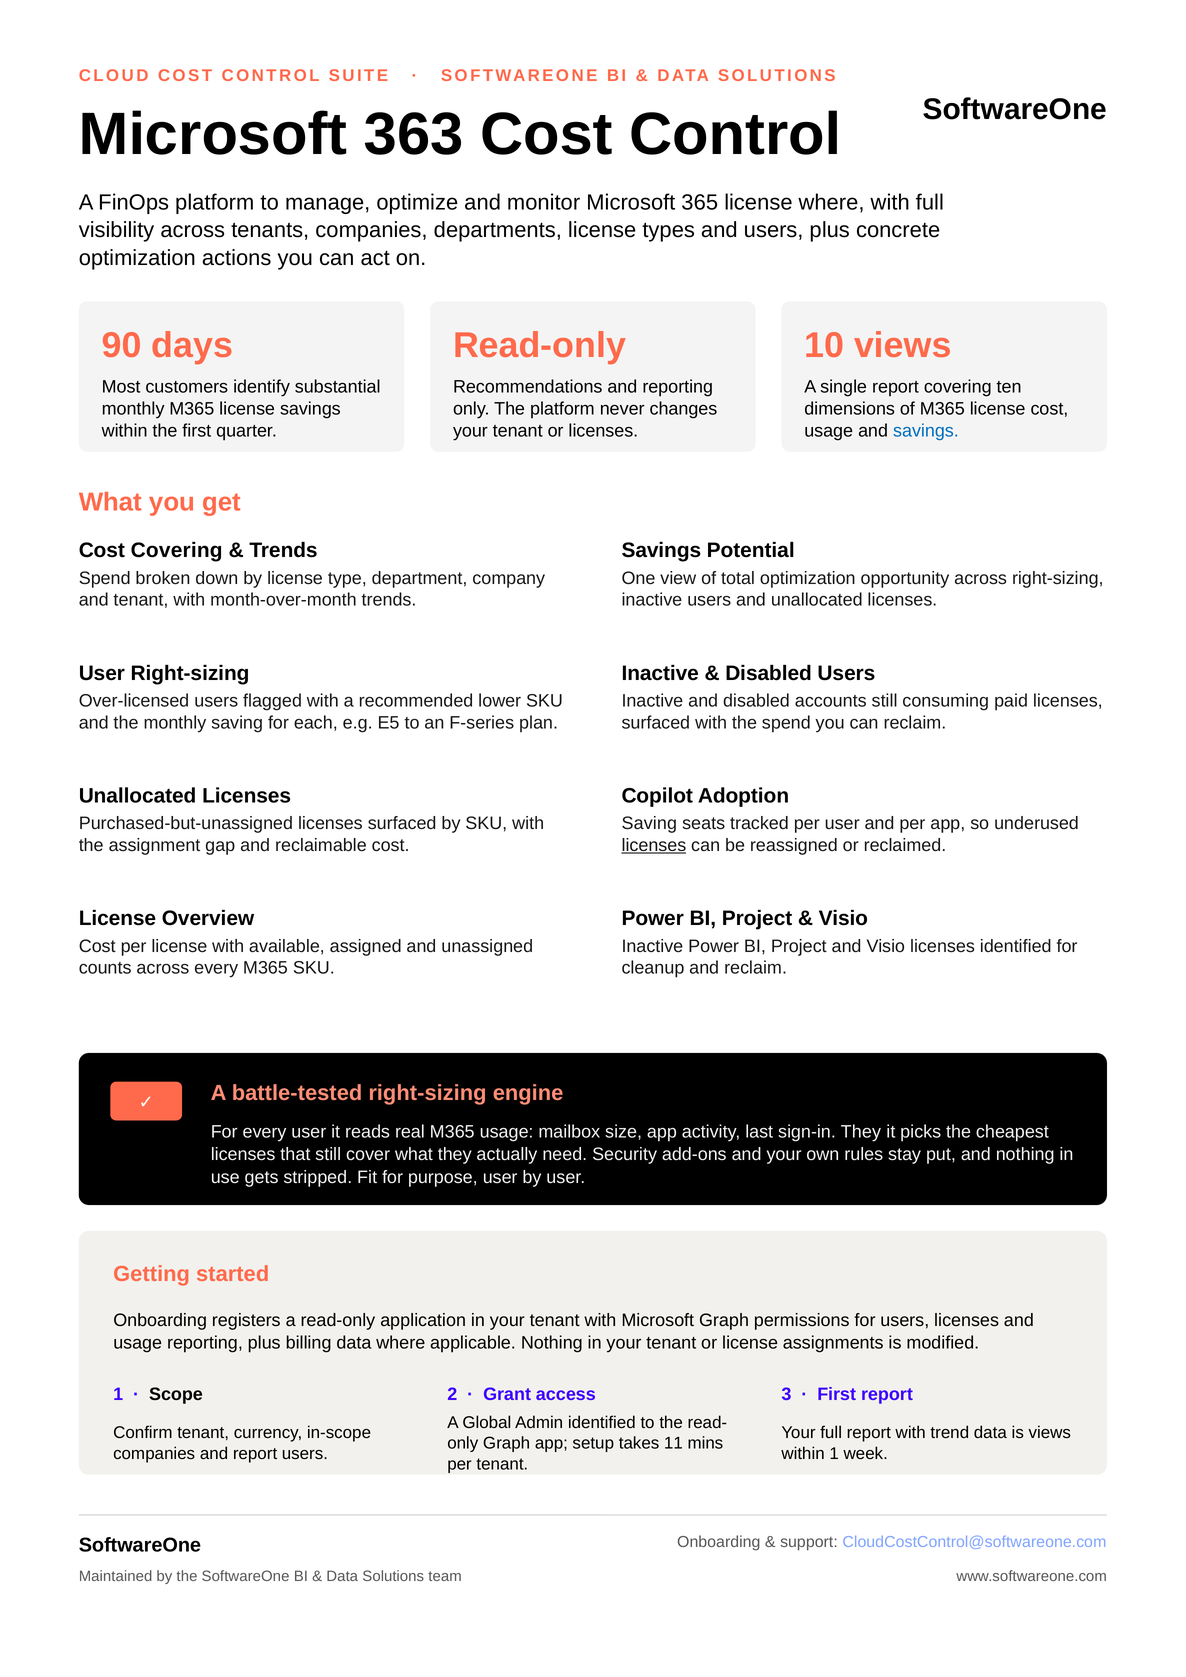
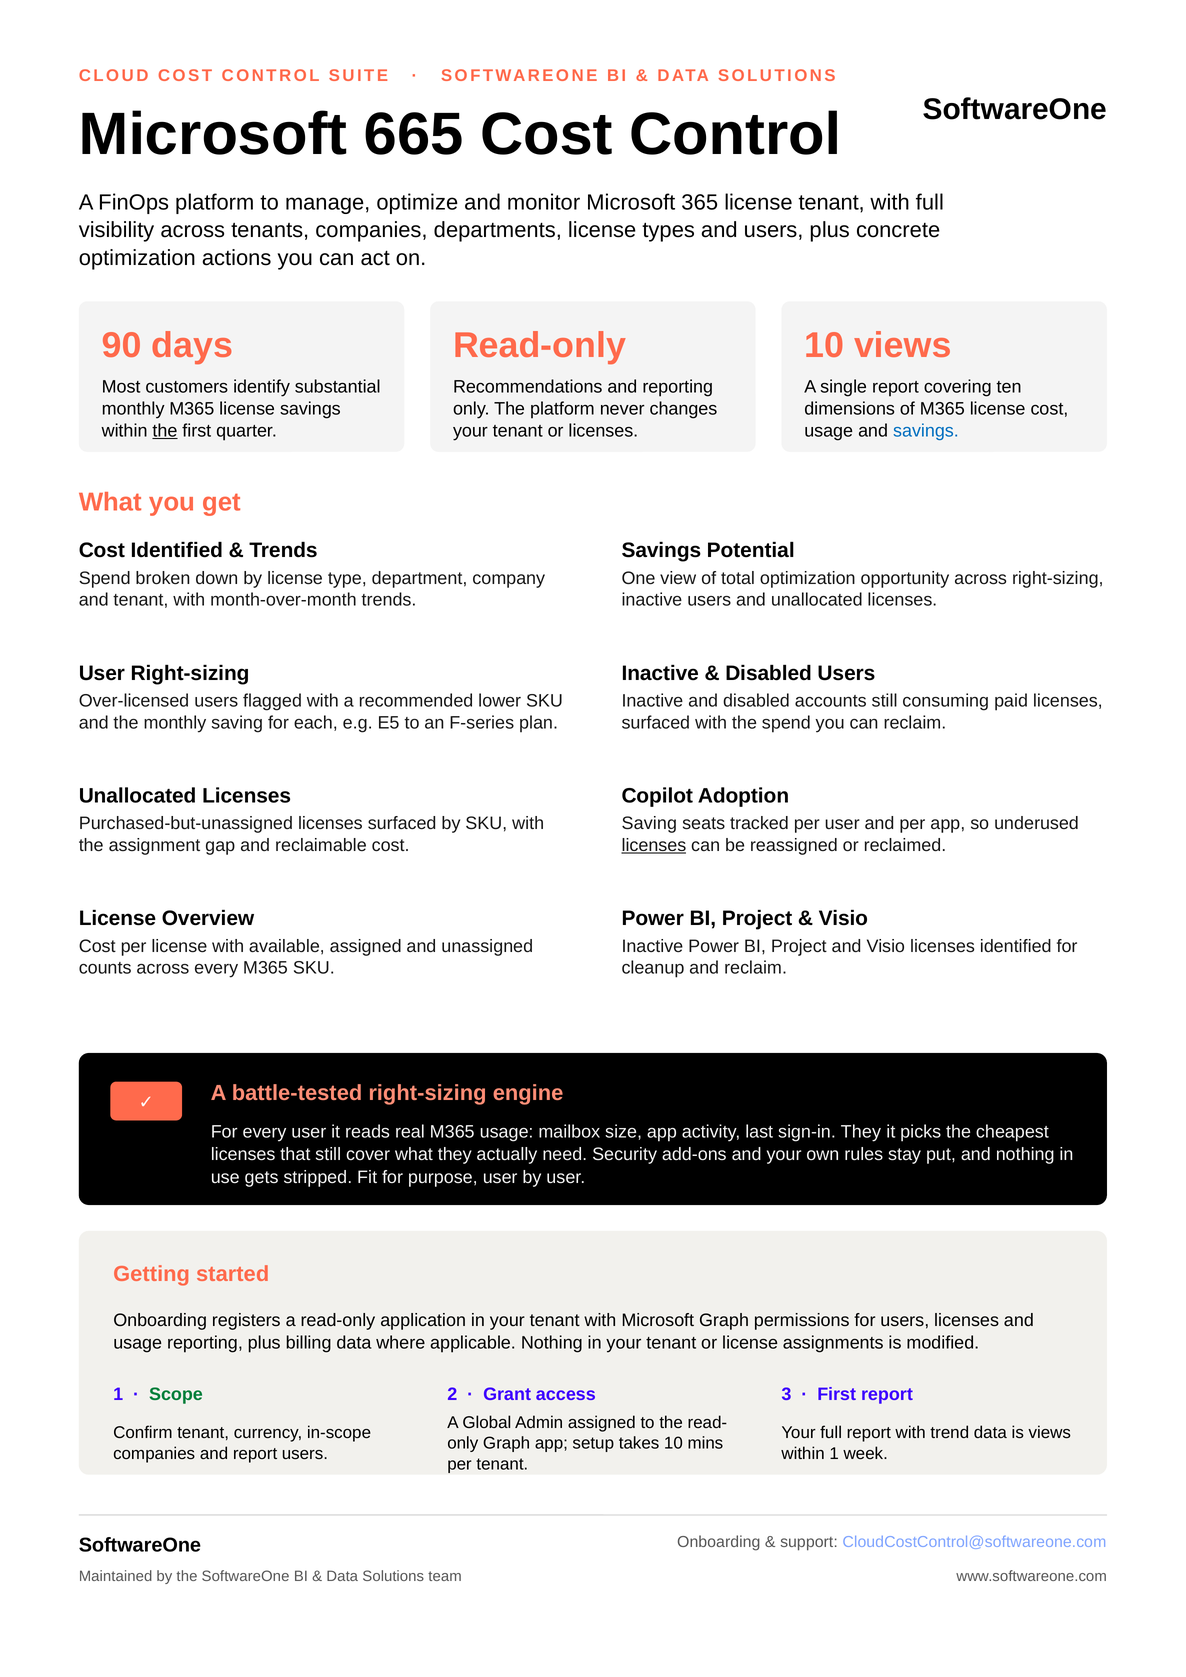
363: 363 -> 665 (414, 135)
license where: where -> tenant (832, 202)
the underline: none -> present (165, 431)
Cost Covering: Covering -> Identified (177, 550)
Scope colour: black -> green (176, 1394)
Admin identified: identified -> assigned (602, 1422)
takes 11: 11 -> 10 (673, 1443)
